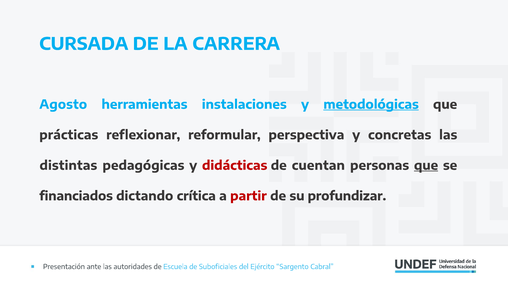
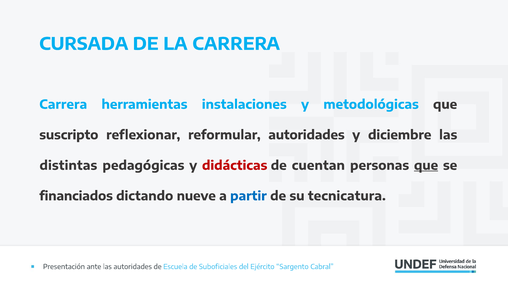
Agosto: Agosto -> Carrera (63, 105)
metodológicas underline: present -> none (371, 105)
prácticas: prácticas -> suscripto (69, 135)
reformular perspectiva: perspectiva -> autoridades (306, 135)
concretas: concretas -> diciembre (400, 135)
crítica: crítica -> nueve (196, 196)
partir colour: red -> blue (248, 196)
profundizar: profundizar -> tecnicatura (347, 196)
